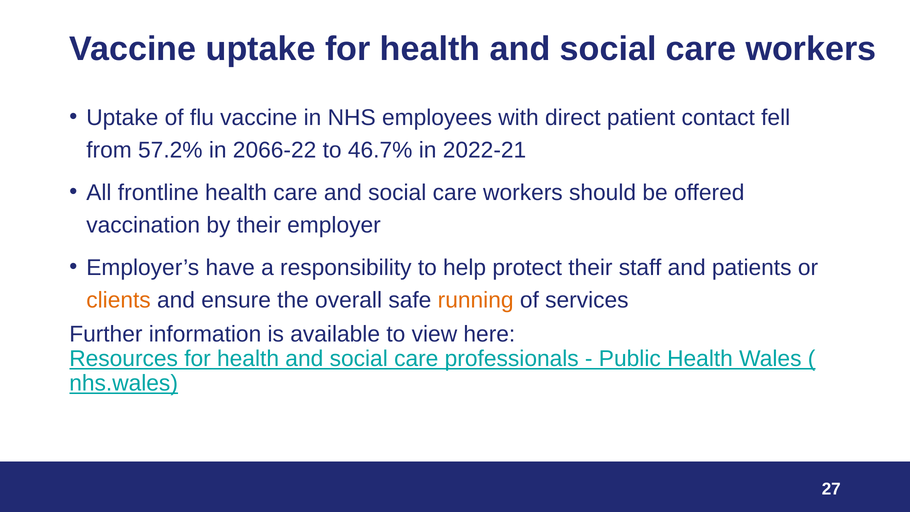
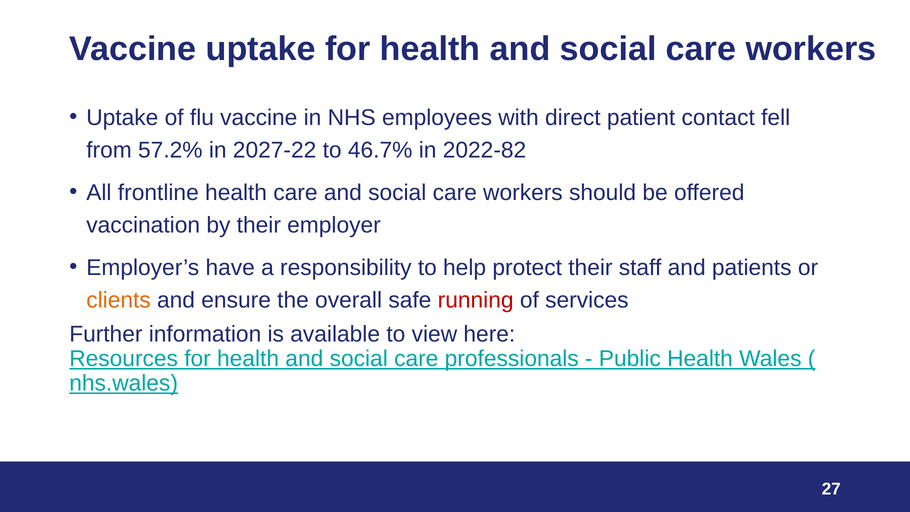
2066-22: 2066-22 -> 2027-22 (275, 150)
2022-21: 2022-21 -> 2022-82 (485, 150)
running colour: orange -> red (476, 300)
